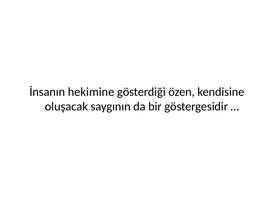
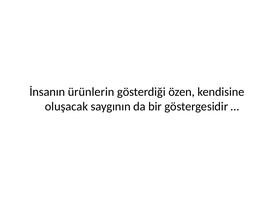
hekimine: hekimine -> ürünlerin (91, 92)
